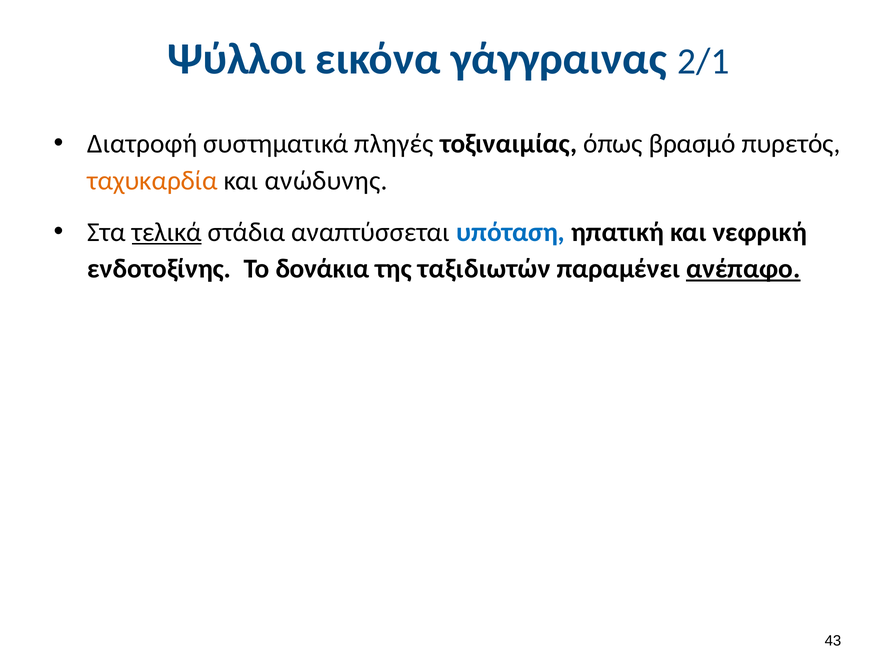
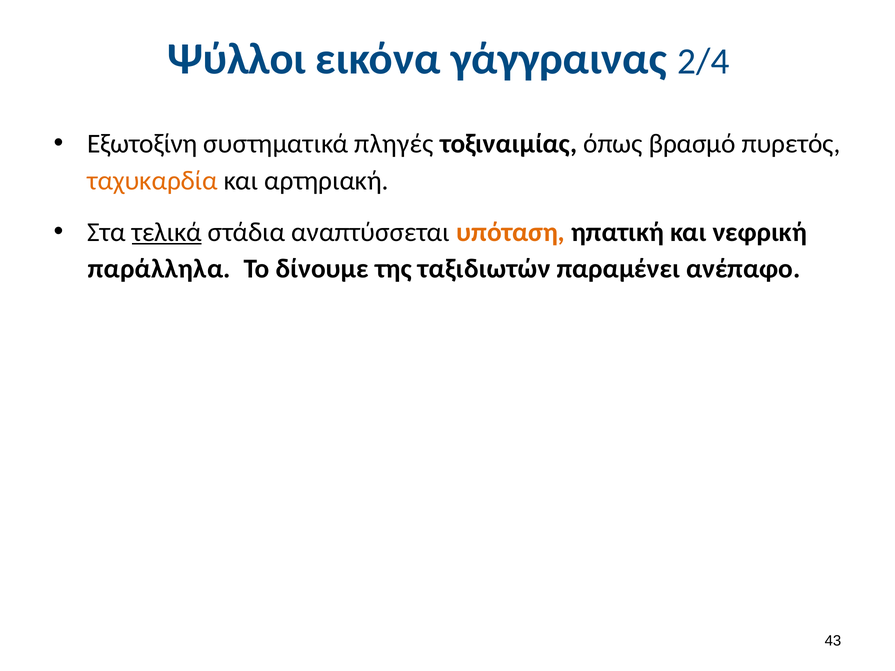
2/1: 2/1 -> 2/4 (703, 61)
Διατροφή: Διατροφή -> Εξωτοξίνη (142, 144)
ανώδυνης: ανώδυνης -> αρτηριακή (326, 181)
υπόταση colour: blue -> orange (511, 232)
ενδοτοξίνης: ενδοτοξίνης -> παράλληλα (159, 269)
δονάκια: δονάκια -> δίνουμε (322, 269)
ανέπαφο underline: present -> none (743, 269)
